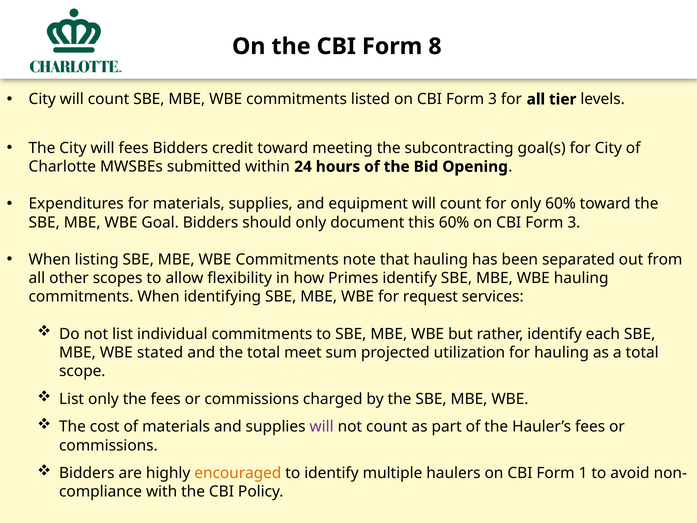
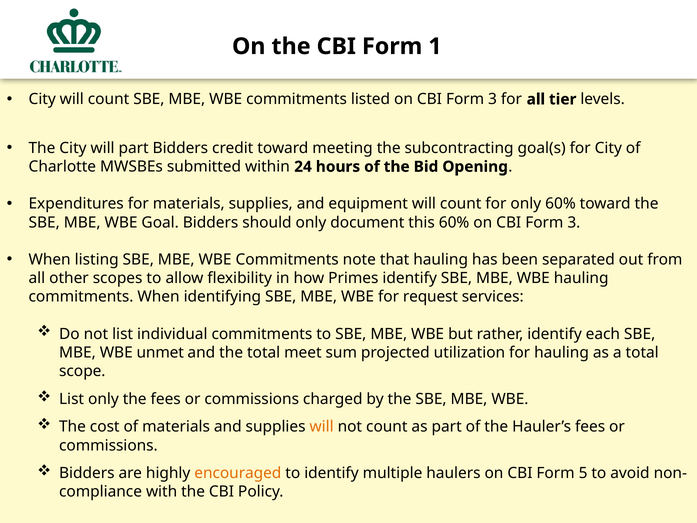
8: 8 -> 1 (435, 46)
will fees: fees -> part (134, 148)
stated: stated -> unmet (160, 352)
will colour: purple -> orange (322, 427)
1: 1 -> 5 (583, 473)
